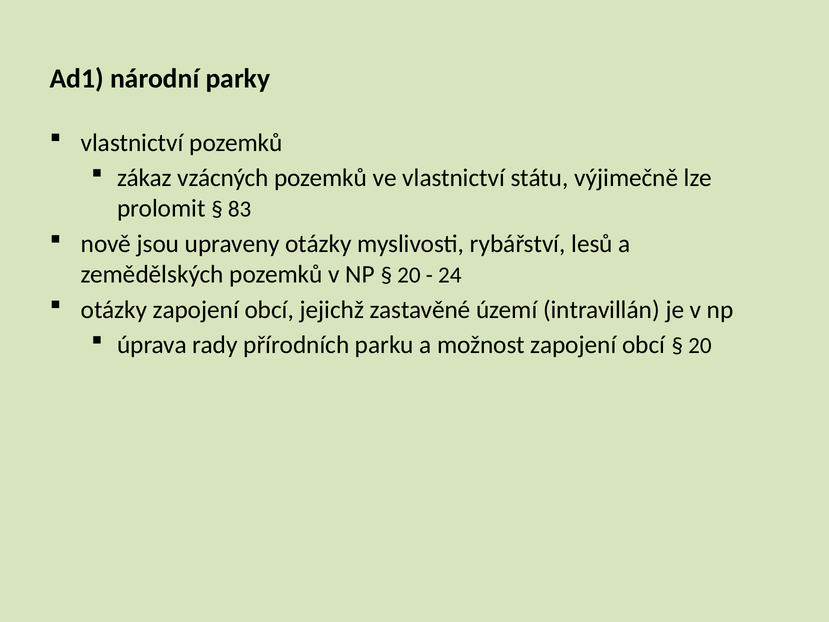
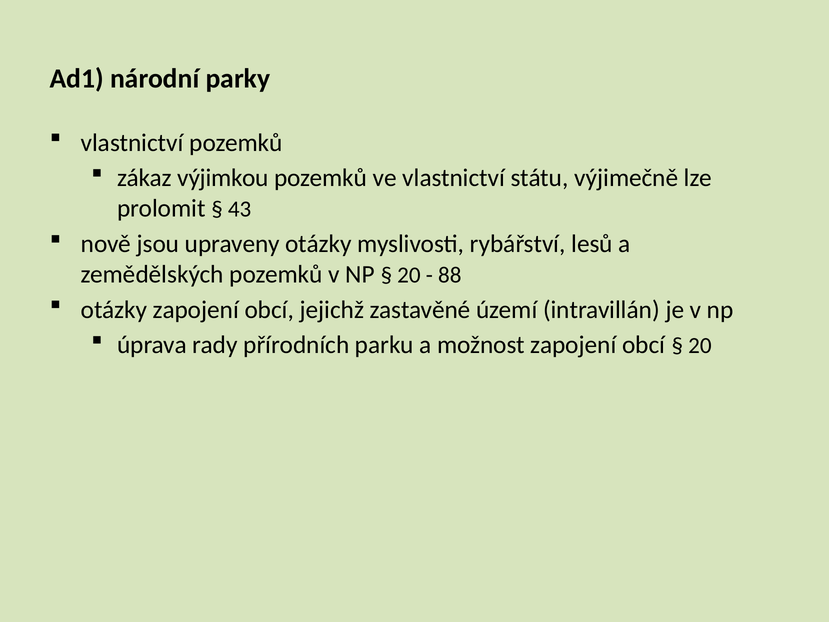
vzácných: vzácných -> výjimkou (223, 178)
83: 83 -> 43 (240, 209)
24: 24 -> 88 (450, 275)
